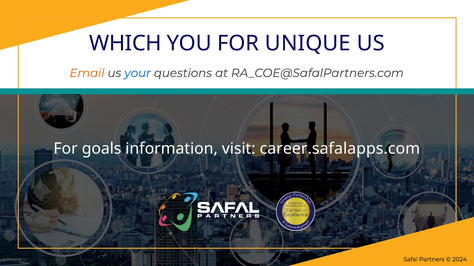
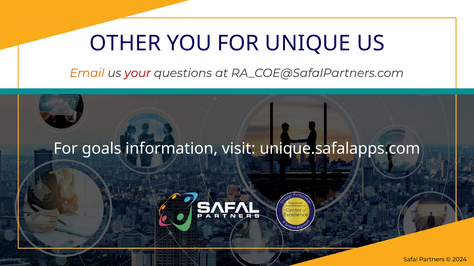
WHICH: WHICH -> OTHER (125, 43)
your colour: blue -> red (138, 73)
career.safalapps.com: career.safalapps.com -> unique.safalapps.com (340, 149)
